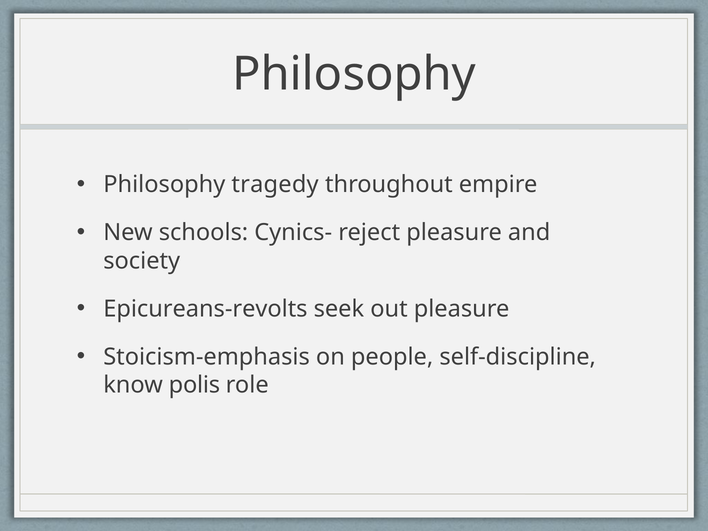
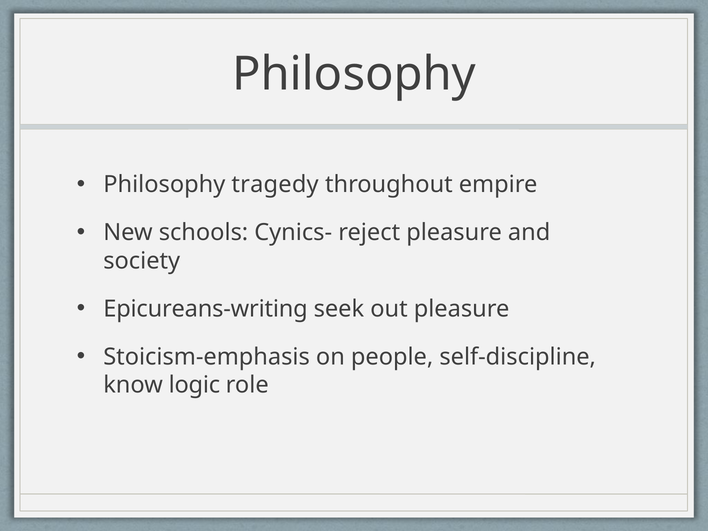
Epicureans-revolts: Epicureans-revolts -> Epicureans-writing (206, 309)
polis: polis -> logic (194, 385)
